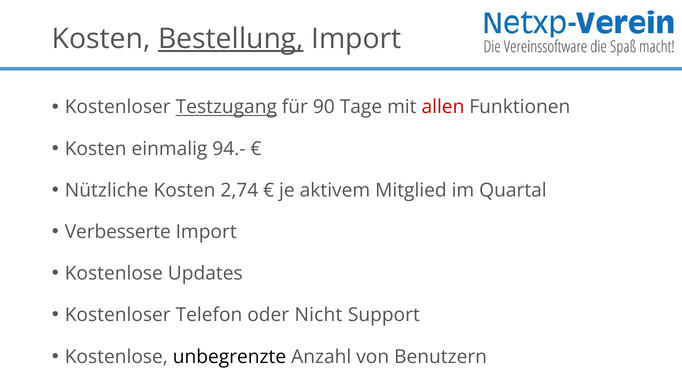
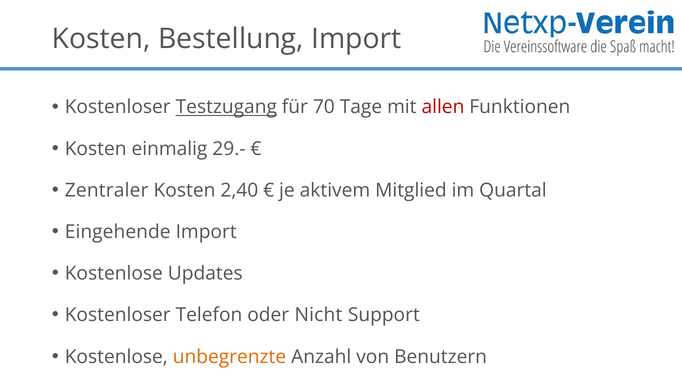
Bestellung underline: present -> none (231, 39)
90: 90 -> 70 (324, 107)
94.-: 94.- -> 29.- (229, 149)
Nützliche: Nützliche -> Zentraler (107, 191)
2,74: 2,74 -> 2,40 (239, 191)
Verbesserte: Verbesserte -> Eingehende (118, 232)
unbegrenzte colour: black -> orange (230, 357)
